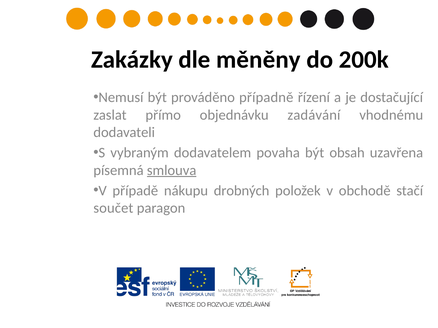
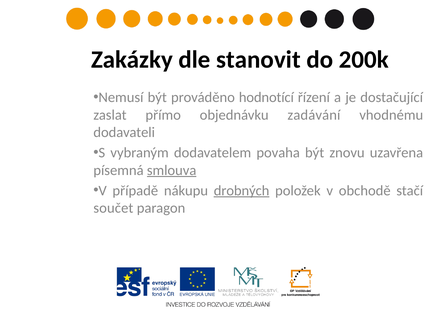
měněny: měněny -> stanovit (258, 60)
případně: případně -> hodnotící (266, 98)
obsah: obsah -> znovu (347, 153)
drobných underline: none -> present (242, 191)
